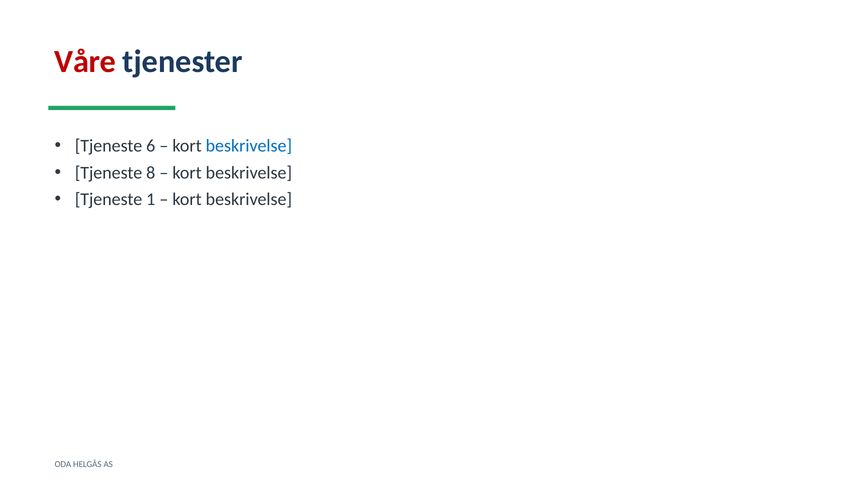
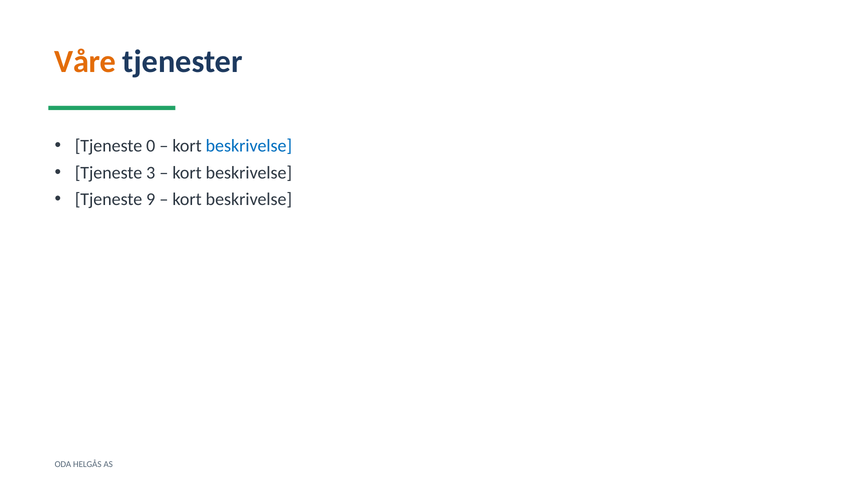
Våre colour: red -> orange (85, 61)
6: 6 -> 0 (151, 146)
8: 8 -> 3 (151, 173)
1: 1 -> 9 (151, 199)
